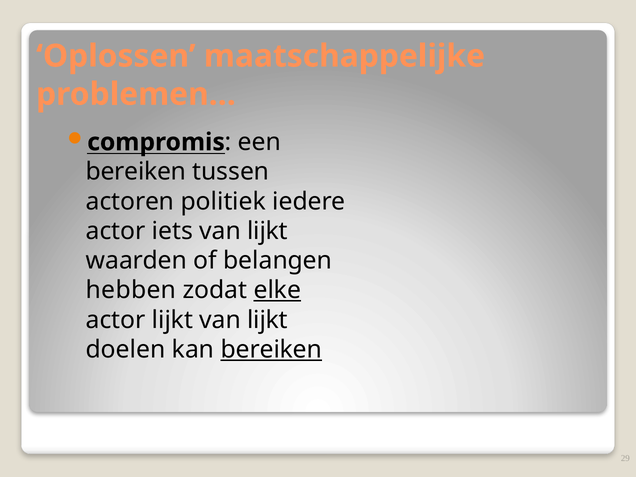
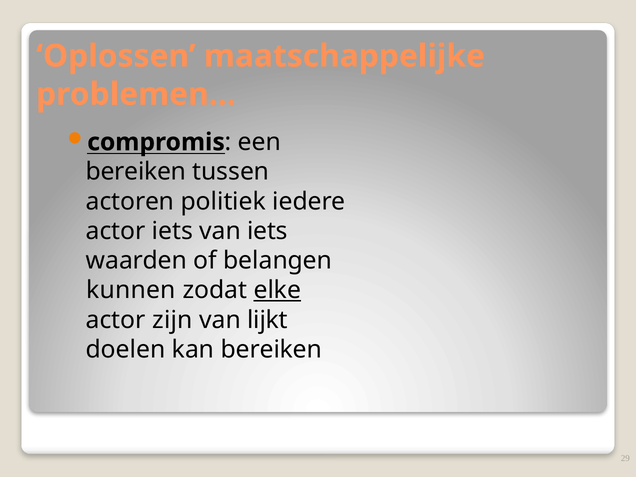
iets van lijkt: lijkt -> iets (267, 231)
hebben: hebben -> kunnen (131, 290)
actor lijkt: lijkt -> zijn (172, 320)
bereiken underline: present -> none (271, 349)
